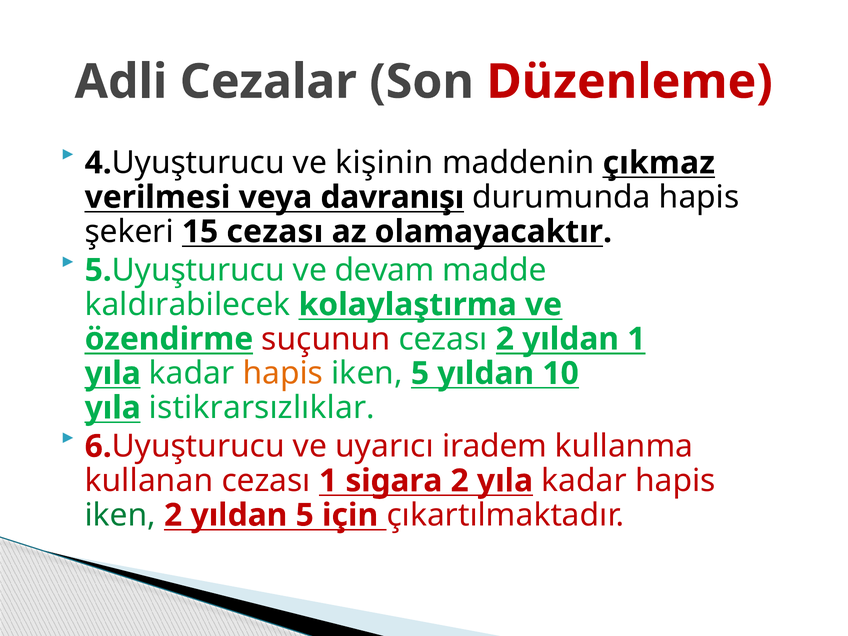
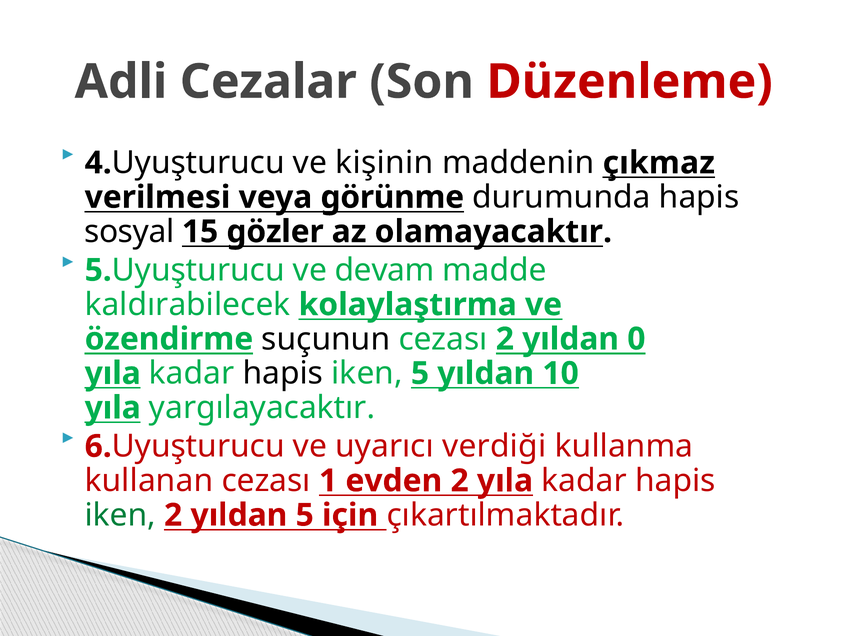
davranışı: davranışı -> görünme (392, 197)
şekeri: şekeri -> sosyal (129, 232)
15 cezası: cezası -> gözler (275, 232)
suçunun colour: red -> black (326, 339)
yıldan 1: 1 -> 0 (636, 339)
hapis colour: orange -> black (283, 373)
istikrarsızlıklar: istikrarsızlıklar -> yargılayacaktır (262, 408)
iradem: iradem -> verdiği (494, 446)
sigara: sigara -> evden (394, 481)
